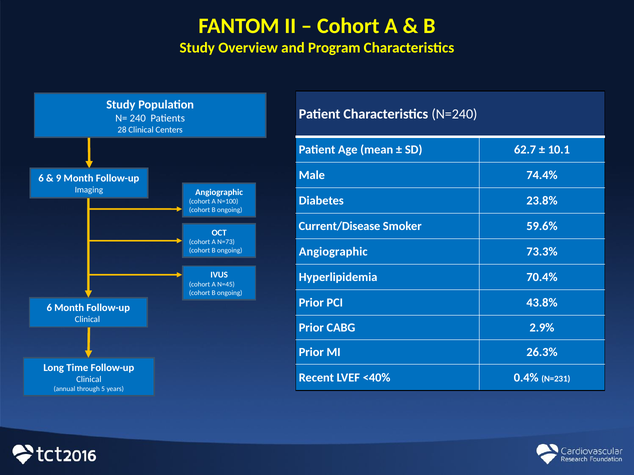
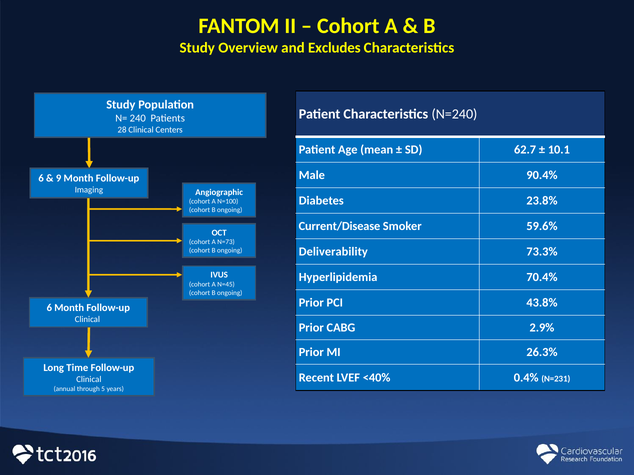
Program: Program -> Excludes (334, 48)
74.4%: 74.4% -> 90.4% (542, 175)
Angiographic: Angiographic -> Deliverability (333, 252)
